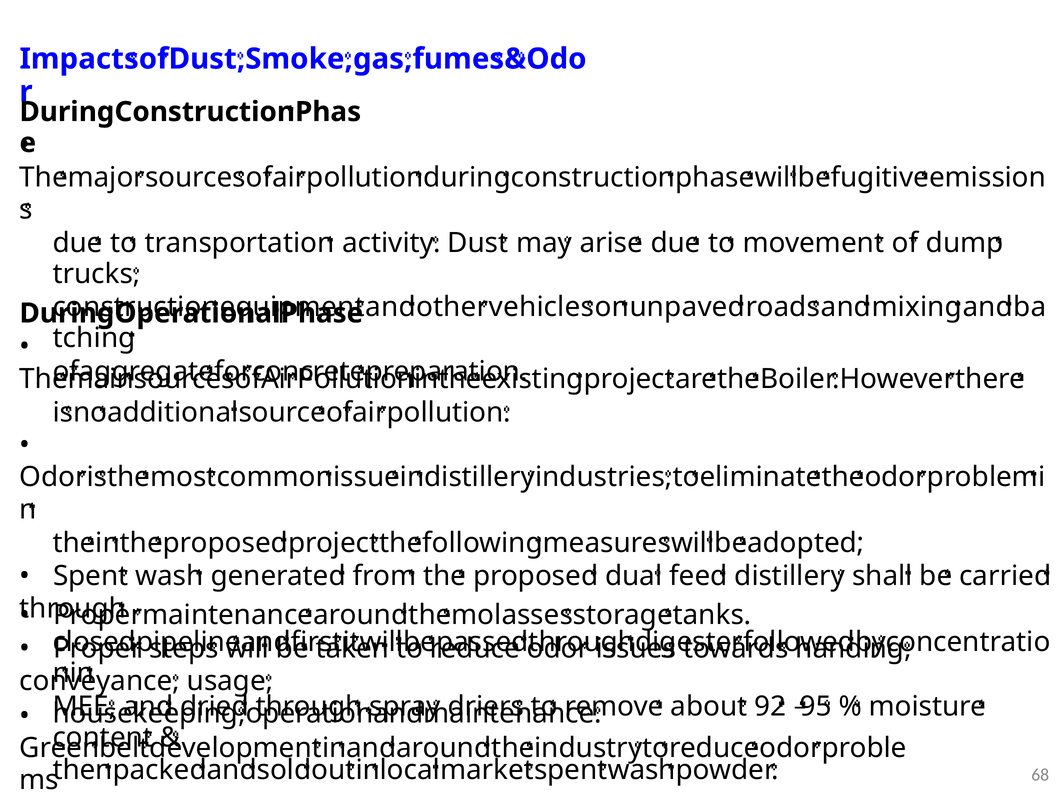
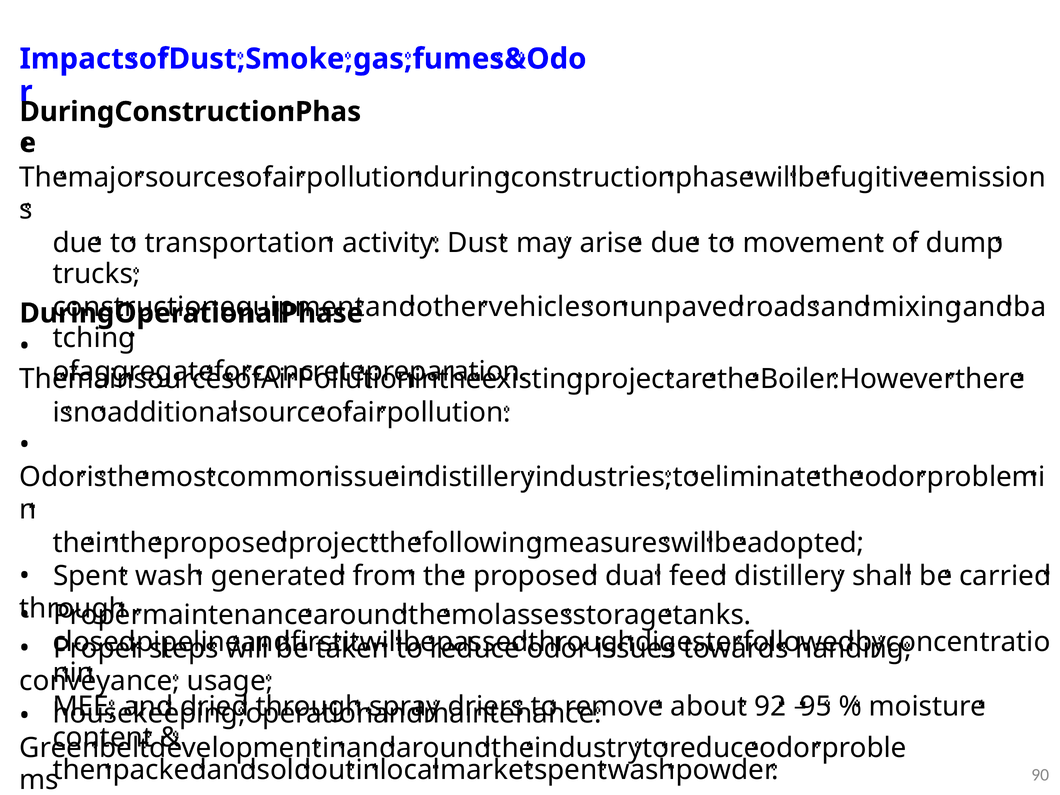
68: 68 -> 90 (1040, 775)
